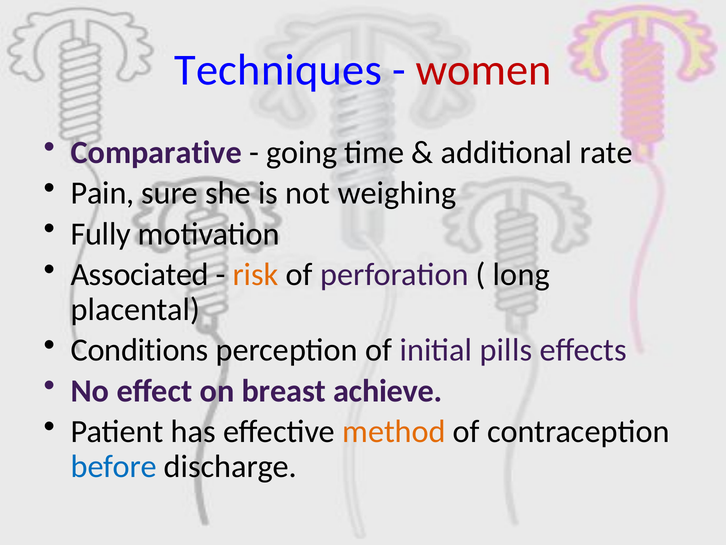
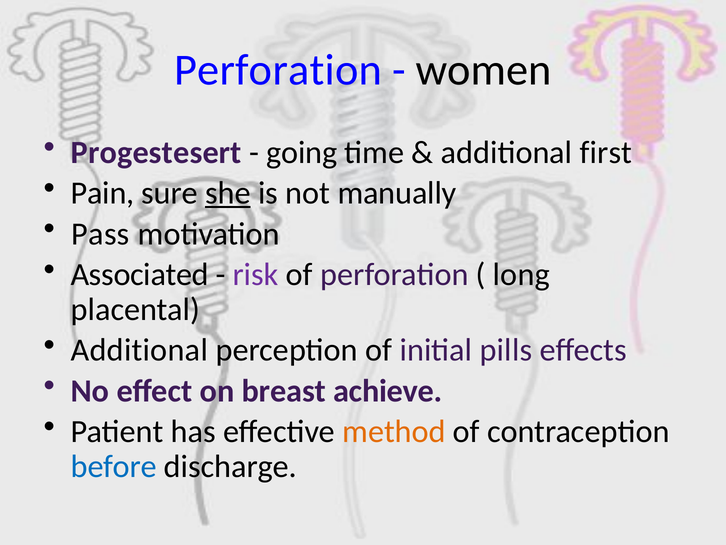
Techniques: Techniques -> Perforation (278, 70)
women colour: red -> black (484, 70)
Comparative: Comparative -> Progestesert (156, 152)
rate: rate -> first (606, 152)
she underline: none -> present (228, 193)
weighing: weighing -> manually (397, 193)
Fully: Fully -> Pass (100, 234)
risk colour: orange -> purple (256, 274)
Conditions: Conditions -> Additional (139, 350)
